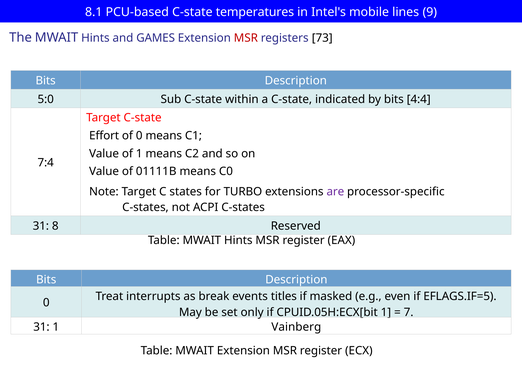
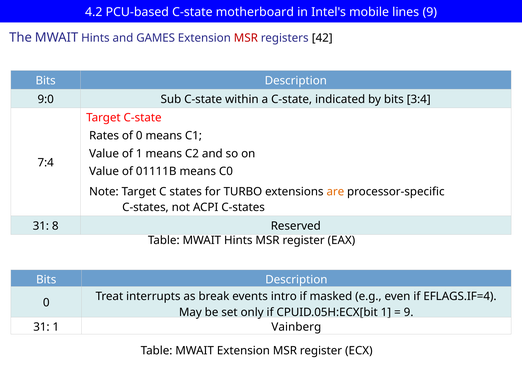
8.1: 8.1 -> 4.2 (94, 12)
temperatures: temperatures -> motherboard (255, 12)
73: 73 -> 42 (322, 38)
5:0: 5:0 -> 9:0 (46, 99)
4:4: 4:4 -> 3:4 (419, 99)
Effort: Effort -> Rates (104, 136)
are colour: purple -> orange (335, 192)
titles: titles -> intro (284, 297)
EFLAGS.IF=5: EFLAGS.IF=5 -> EFLAGS.IF=4 (460, 297)
7: 7 -> 9 (409, 313)
